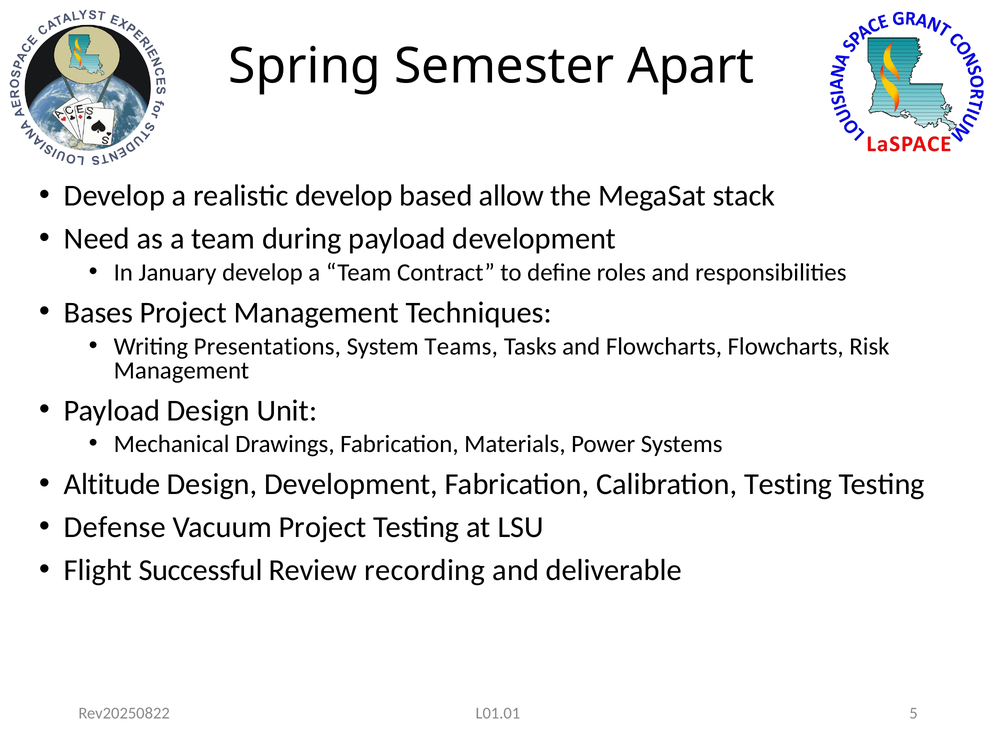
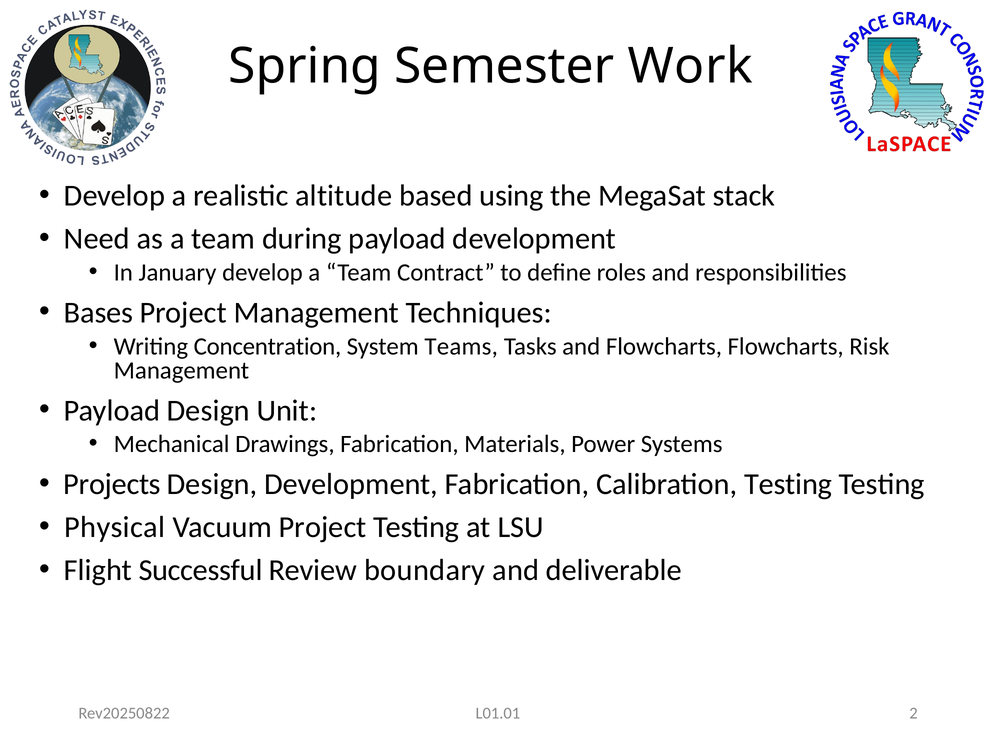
Apart: Apart -> Work (690, 66)
realistic develop: develop -> altitude (344, 196)
allow: allow -> using (511, 196)
Presentations: Presentations -> Concentration (267, 346)
Altitude: Altitude -> Projects (112, 484)
Defense: Defense -> Physical (115, 527)
recording: recording -> boundary (425, 570)
5: 5 -> 2 (913, 713)
